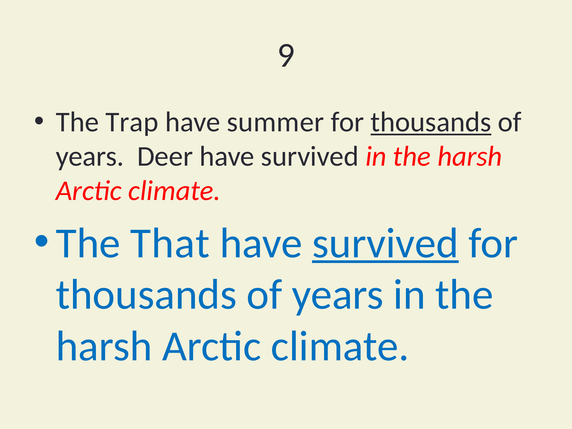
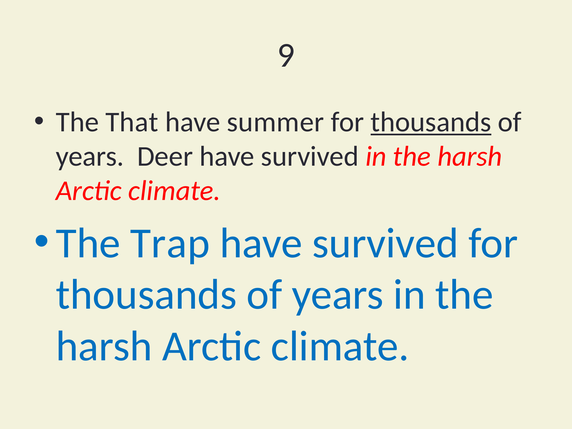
Trap: Trap -> That (132, 122)
That: That -> Trap (170, 243)
survived underline: present -> none (385, 243)
